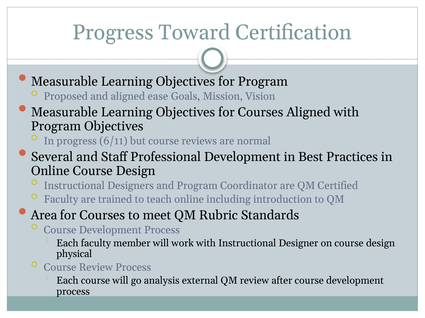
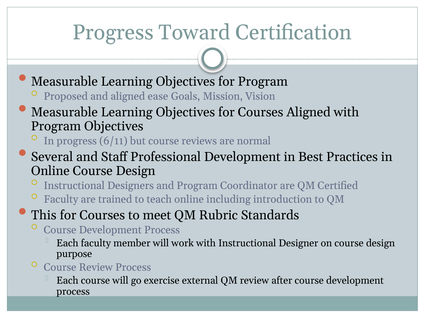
Area: Area -> This (44, 216)
physical: physical -> purpose (74, 254)
analysis: analysis -> exercise (162, 281)
